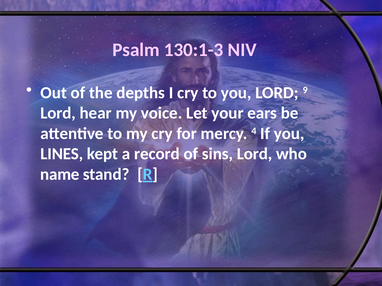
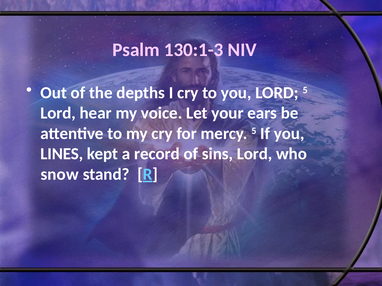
LORD 9: 9 -> 5 (305, 90)
mercy 4: 4 -> 5 (254, 131)
name: name -> snow (60, 174)
